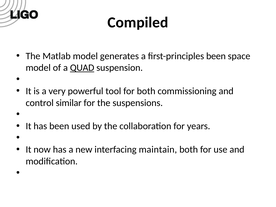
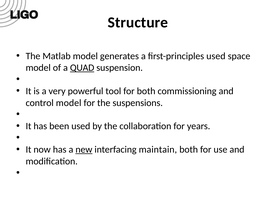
Compiled: Compiled -> Structure (138, 23)
first-principles been: been -> used (216, 56)
control similar: similar -> model (69, 103)
new underline: none -> present (84, 150)
